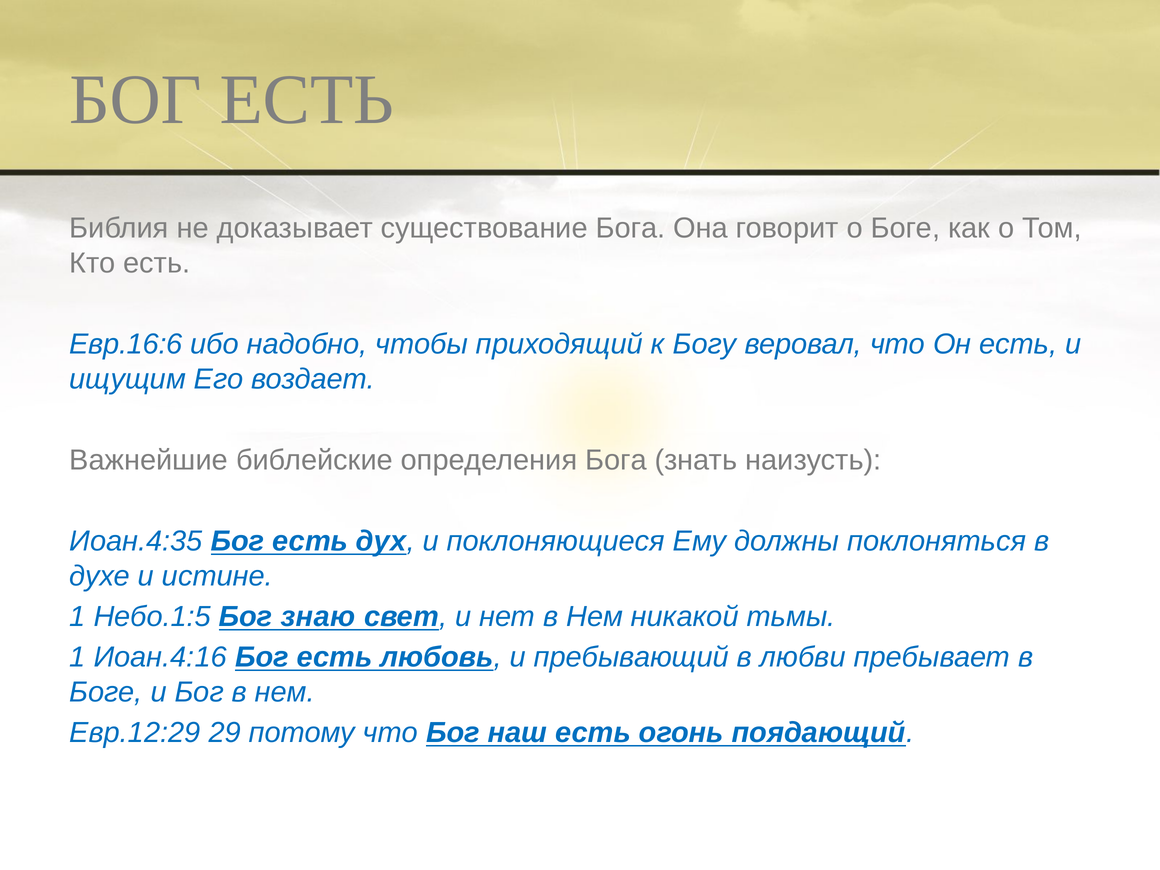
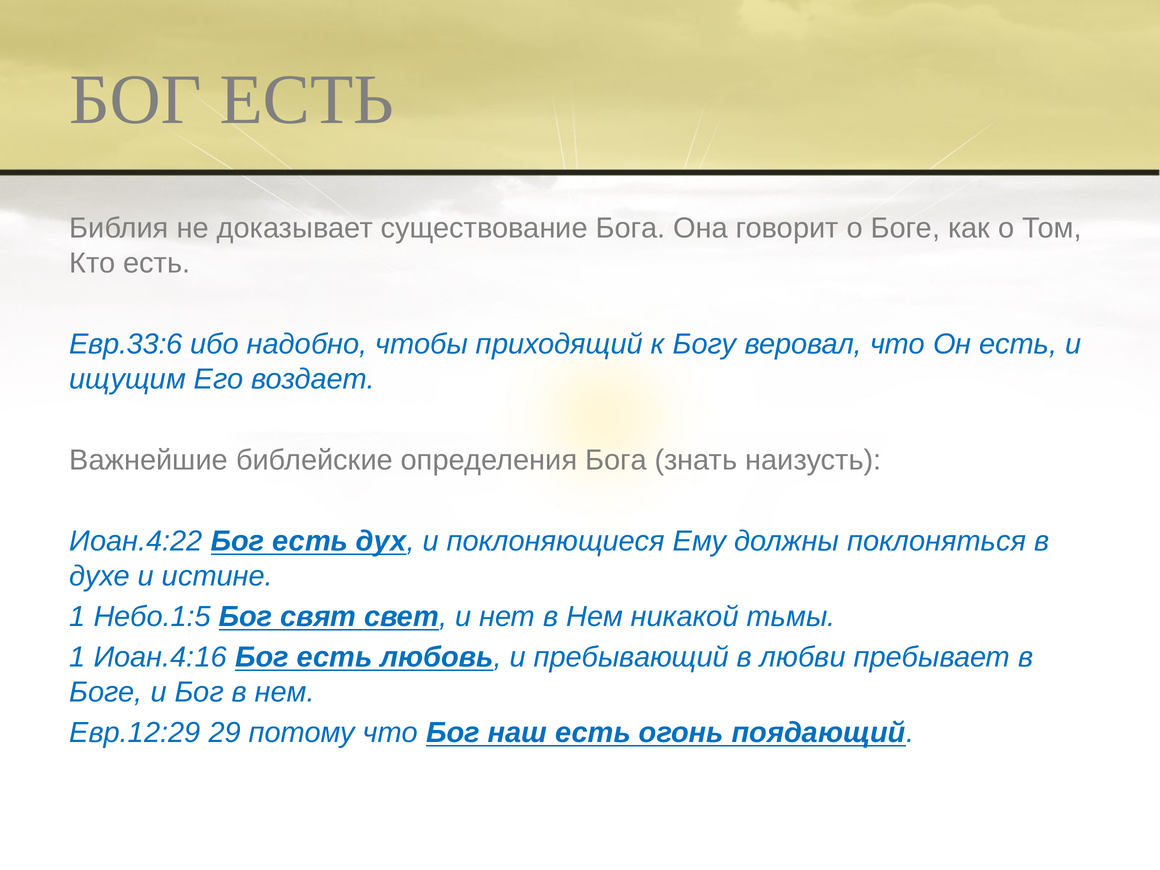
Евр.16:6: Евр.16:6 -> Евр.33:6 (126, 344)
Иоан.4:35: Иоан.4:35 -> Иоан.4:22 (136, 541)
знаю: знаю -> свят (318, 617)
